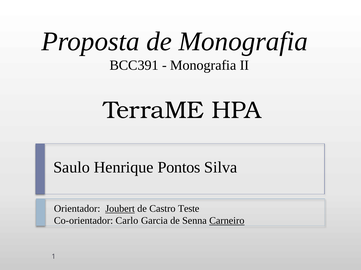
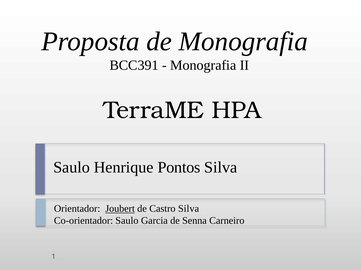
Castro Teste: Teste -> Silva (189, 209)
Co-orientador Carlo: Carlo -> Saulo (127, 221)
Carneiro underline: present -> none (227, 221)
